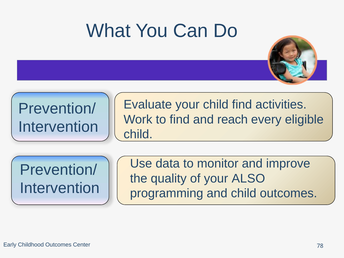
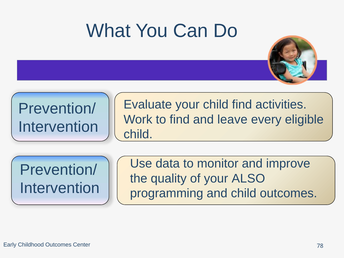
reach: reach -> leave (232, 119)
